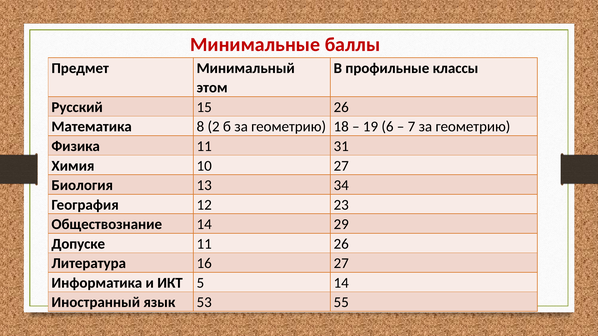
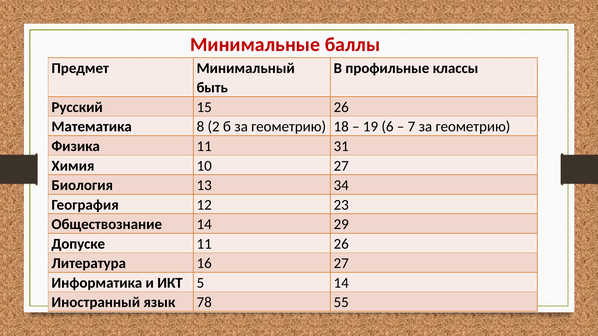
этом: этом -> быть (212, 88)
53: 53 -> 78 (204, 303)
